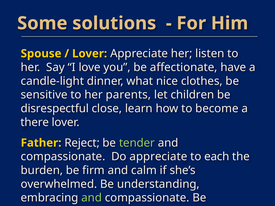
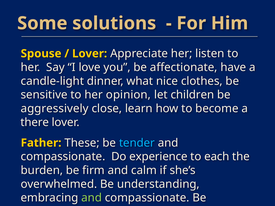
parents: parents -> opinion (128, 95)
disrespectful: disrespectful -> aggressively (55, 109)
Reject: Reject -> These (82, 143)
tender colour: light green -> light blue (137, 143)
Do appreciate: appreciate -> experience (158, 157)
